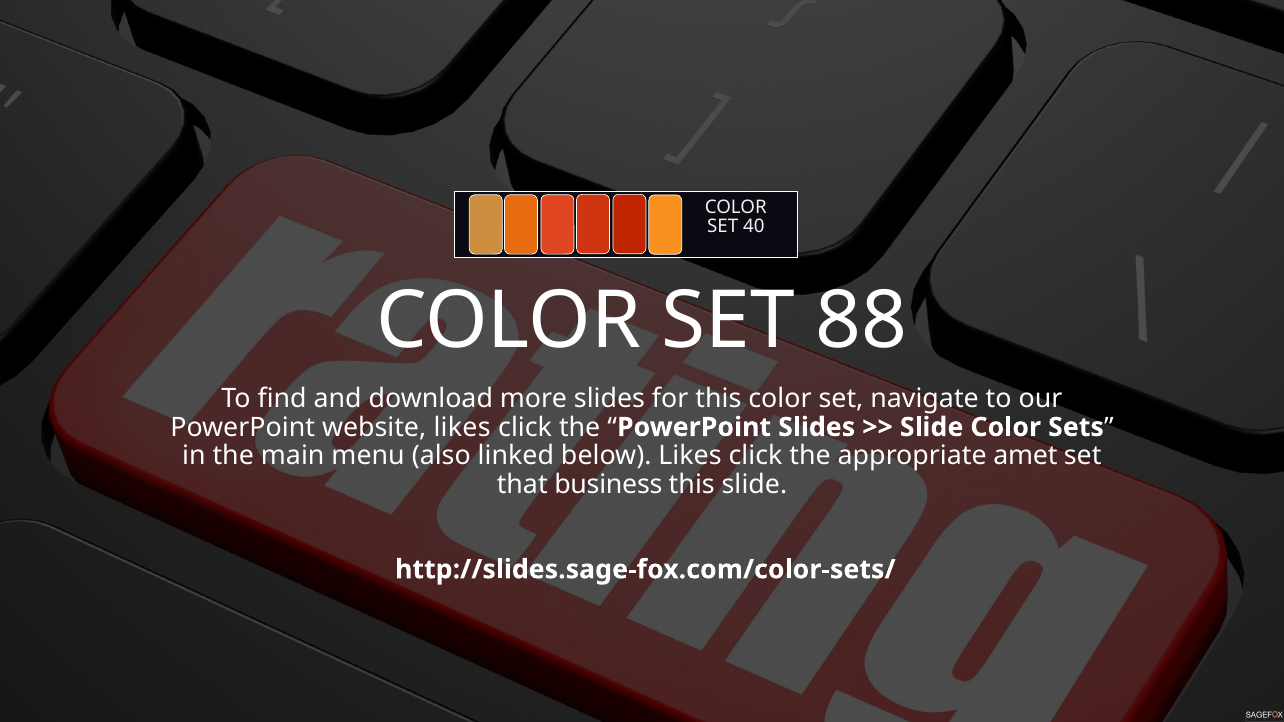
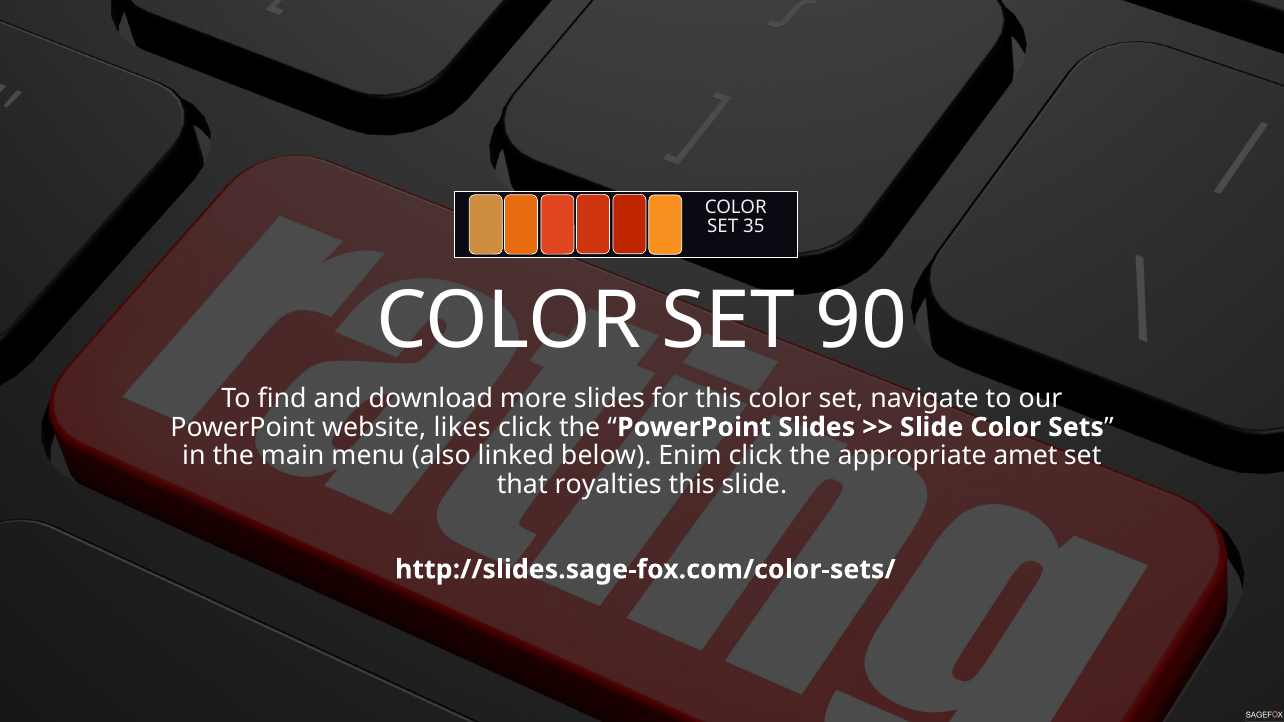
40: 40 -> 35 (754, 226)
88: 88 -> 90 (862, 321)
below Likes: Likes -> Enim (690, 456)
business: business -> royalties (608, 485)
